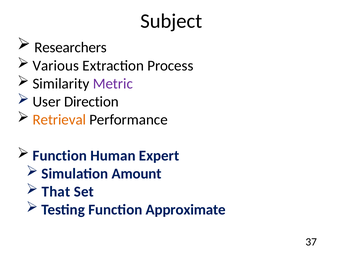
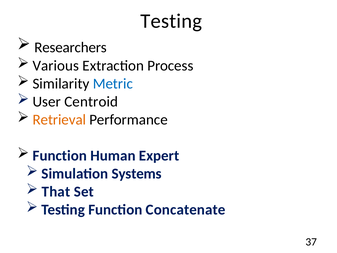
Subject: Subject -> Testing (171, 21)
Metric colour: purple -> blue (113, 84)
Direction: Direction -> Centroid (91, 102)
Amount: Amount -> Systems (137, 173)
Approximate: Approximate -> Concatenate (186, 209)
